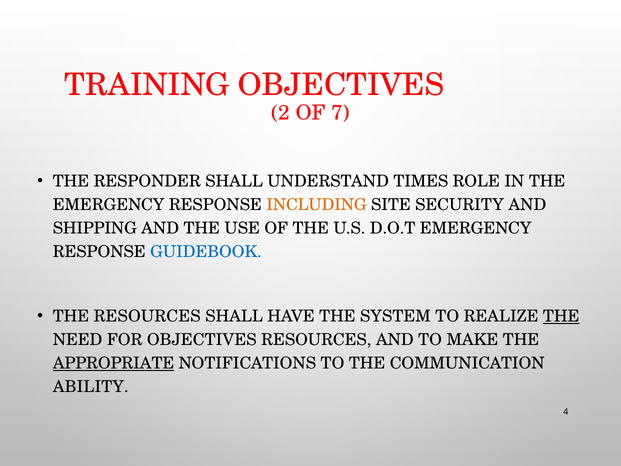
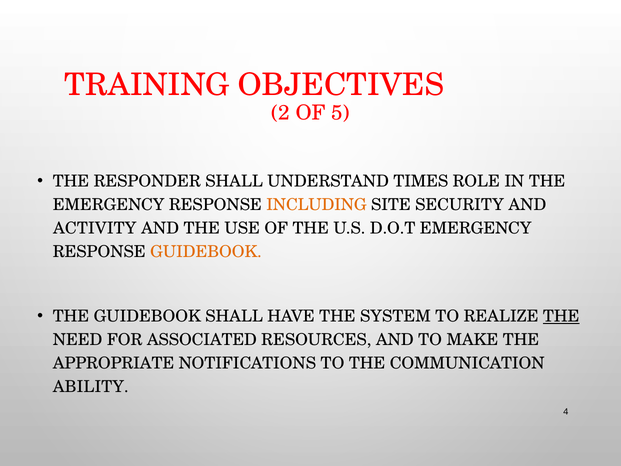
7: 7 -> 5 (340, 113)
SHIPPING: SHIPPING -> ACTIVITY (95, 228)
GUIDEBOOK colour: blue -> orange (206, 252)
THE RESOURCES: RESOURCES -> GUIDEBOOK (147, 316)
FOR OBJECTIVES: OBJECTIVES -> ASSOCIATED (202, 340)
APPROPRIATE underline: present -> none (114, 363)
